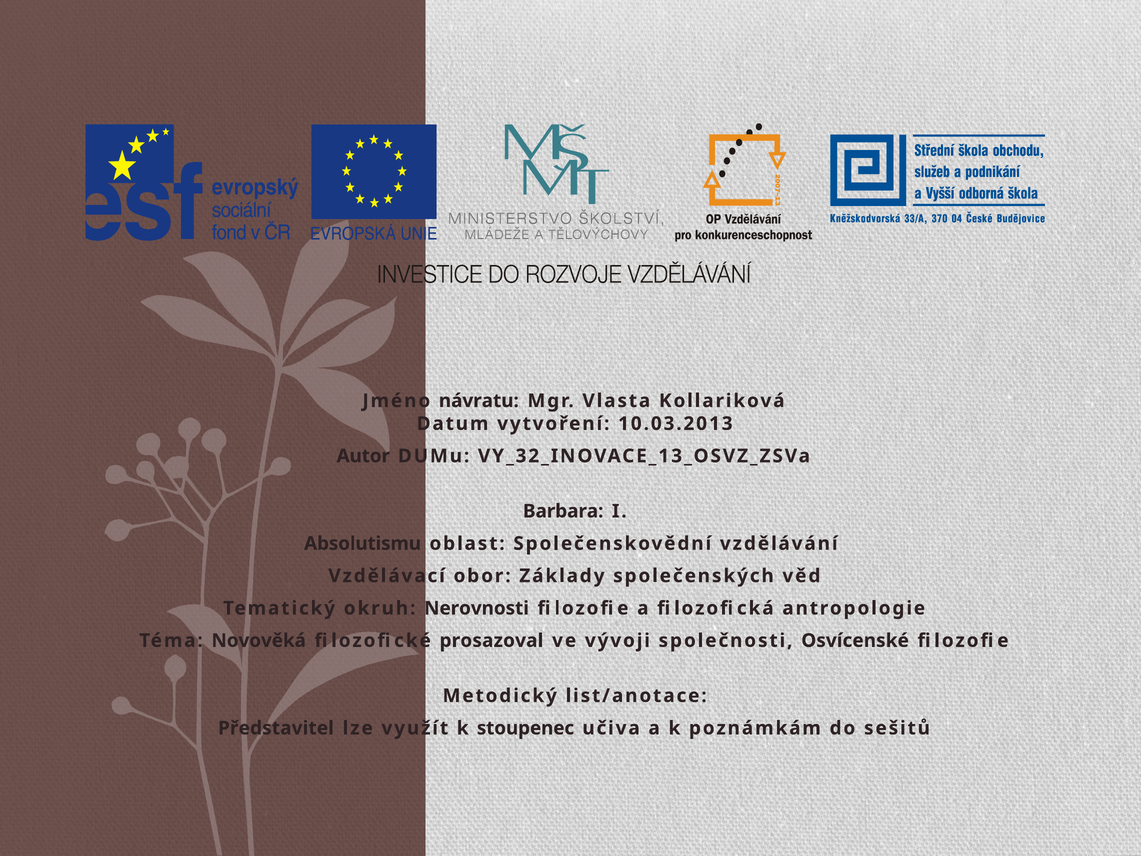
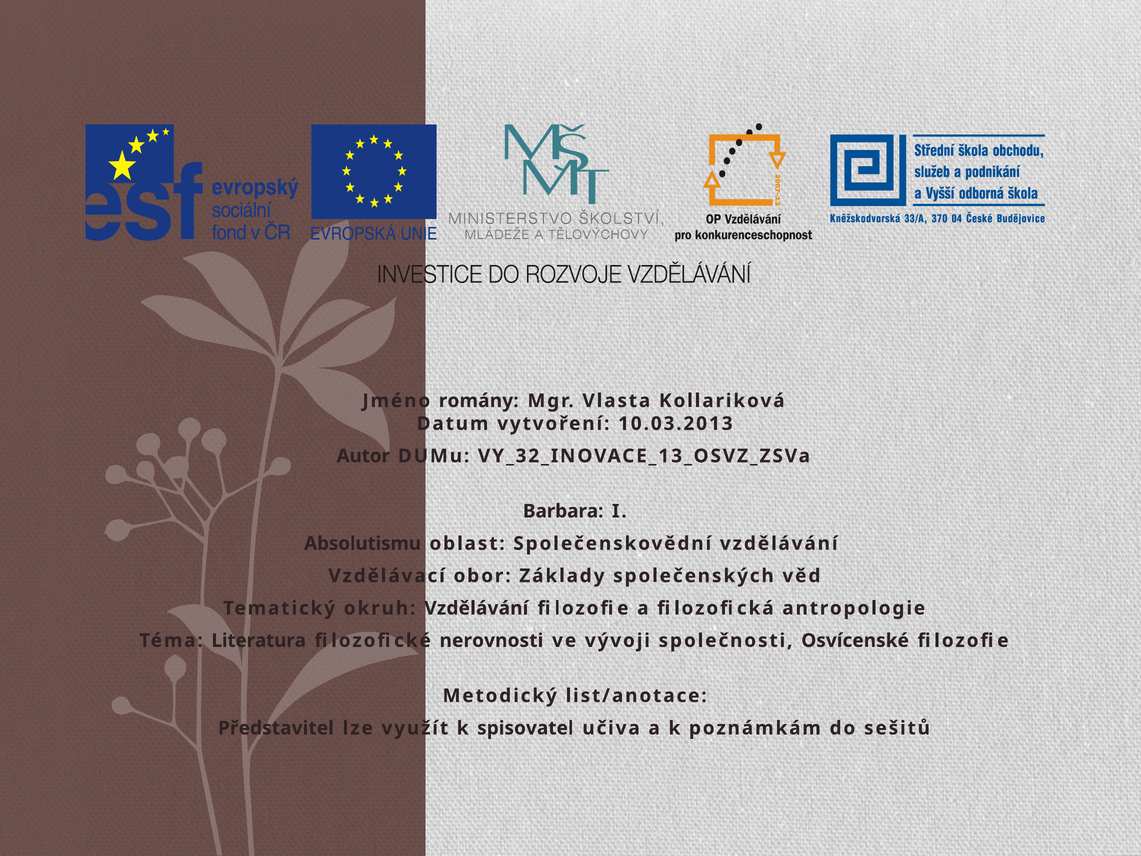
návratu: návratu -> romány (479, 401)
okruh Nerovnosti: Nerovnosti -> Vzdělávání (476, 608)
Novověká: Novověká -> Literatura (259, 640)
prosazoval: prosazoval -> nerovnosti (491, 640)
stoupenec: stoupenec -> spisovatel (525, 728)
